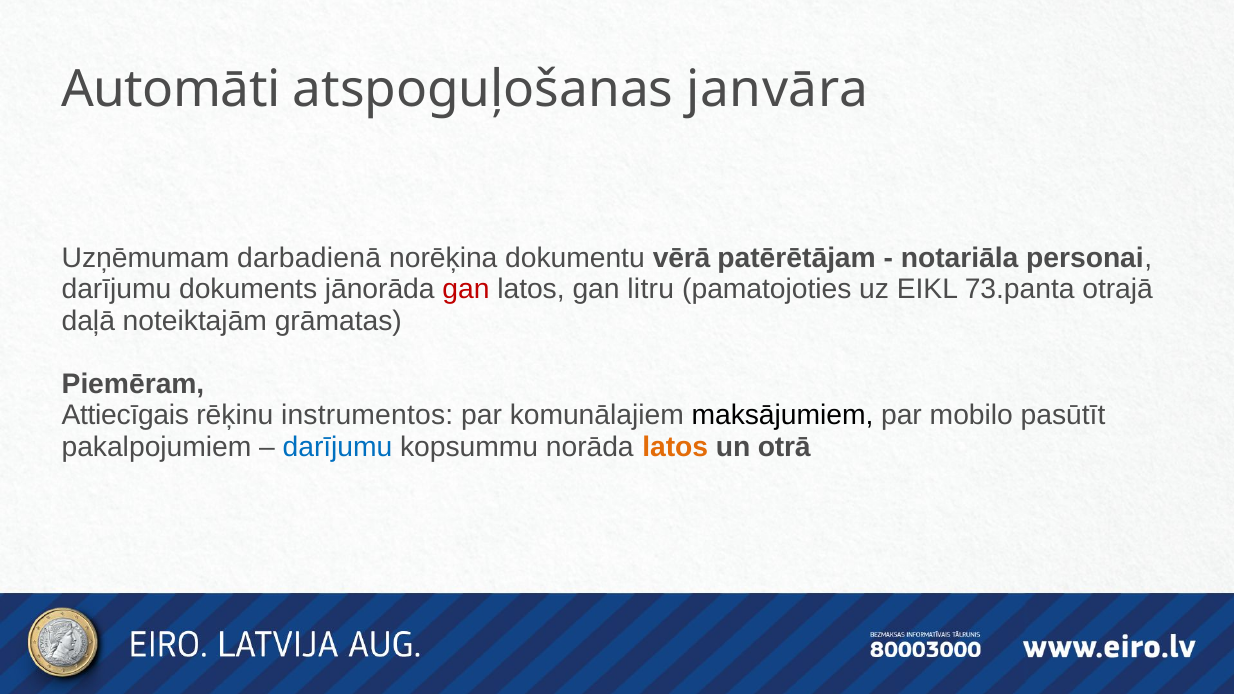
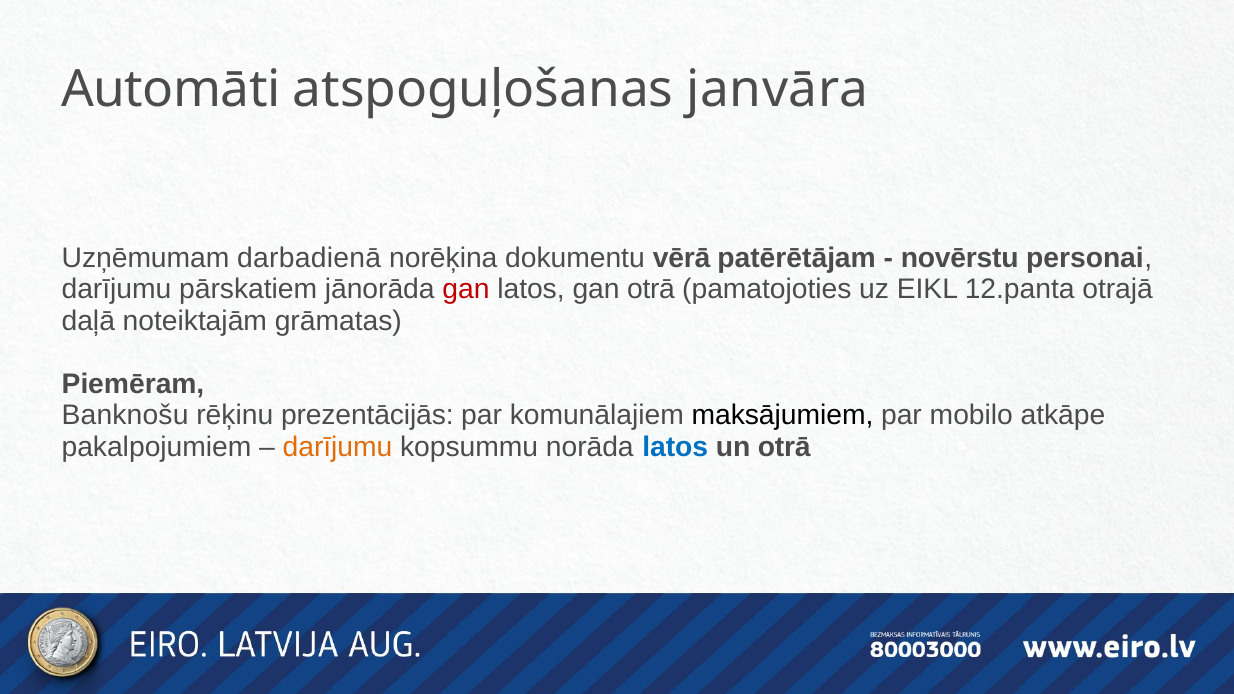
notariāla: notariāla -> novērstu (960, 258)
dokuments: dokuments -> pārskatiem (248, 289)
gan litru: litru -> otrā (651, 289)
73.panta: 73.panta -> 12.panta (1020, 289)
Attiecīgais: Attiecīgais -> Banknošu (125, 416)
instrumentos: instrumentos -> prezentācijās (367, 416)
pasūtīt: pasūtīt -> atkāpe (1063, 416)
darījumu colour: blue -> orange (338, 447)
latos colour: orange -> blue (675, 447)
